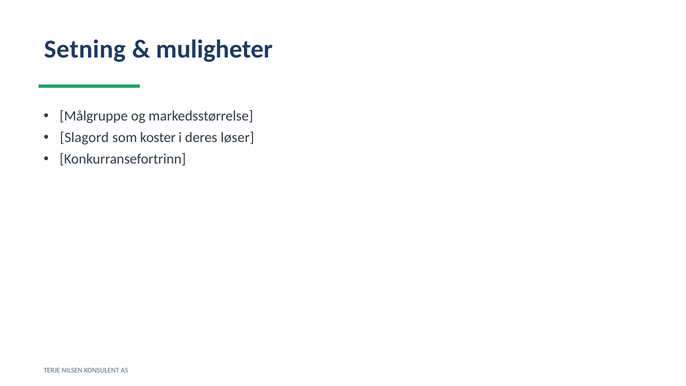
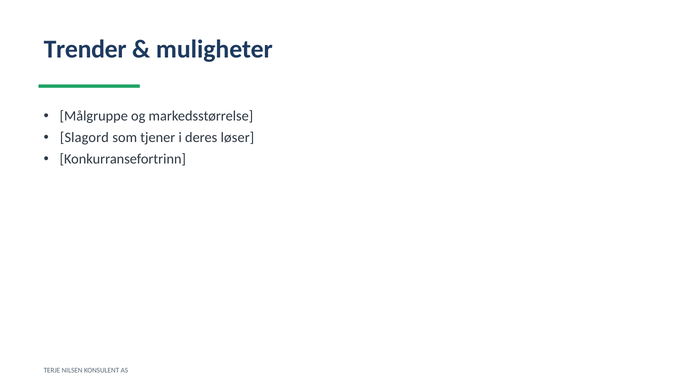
Setning: Setning -> Trender (85, 49)
koster: koster -> tjener (158, 138)
